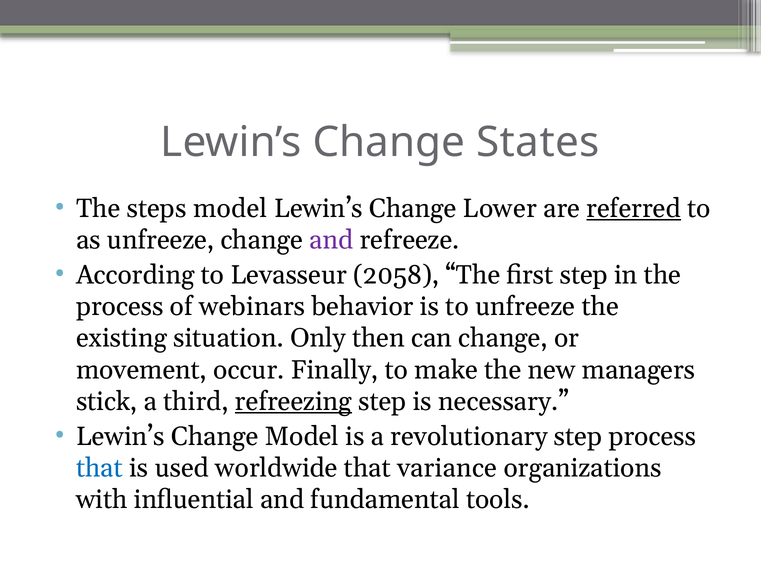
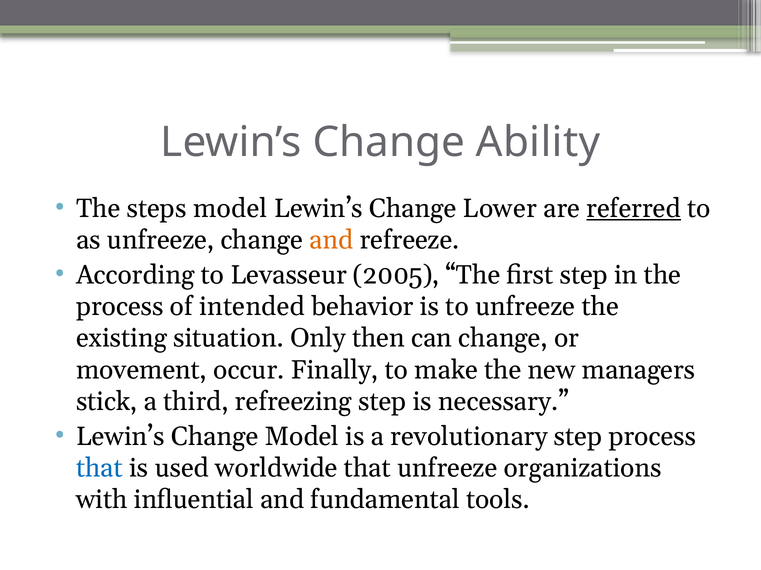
States: States -> Ability (538, 142)
and colour: purple -> orange (331, 240)
2058: 2058 -> 2005 (396, 275)
webinars: webinars -> intended (252, 307)
refreezing underline: present -> none (293, 402)
that variance: variance -> unfreeze (447, 469)
